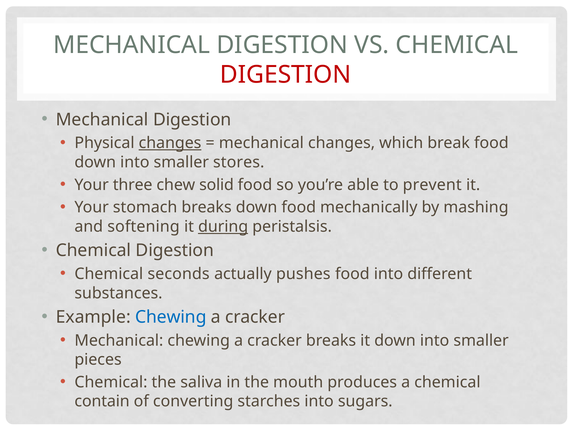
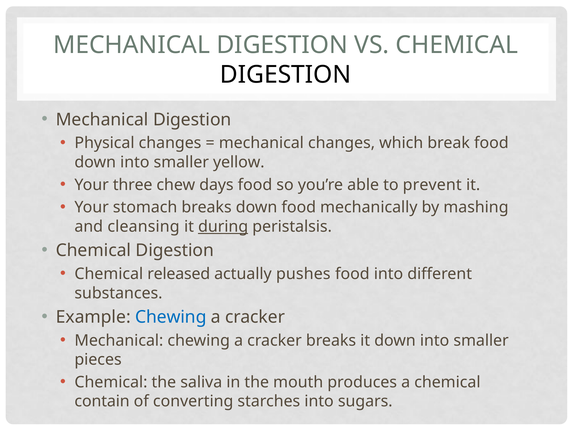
DIGESTION colour: red -> black (286, 75)
changes underline: present -> none (170, 143)
stores: stores -> yellow (239, 162)
solid: solid -> days (216, 185)
softening: softening -> cleansing (144, 226)
seconds: seconds -> released (179, 274)
